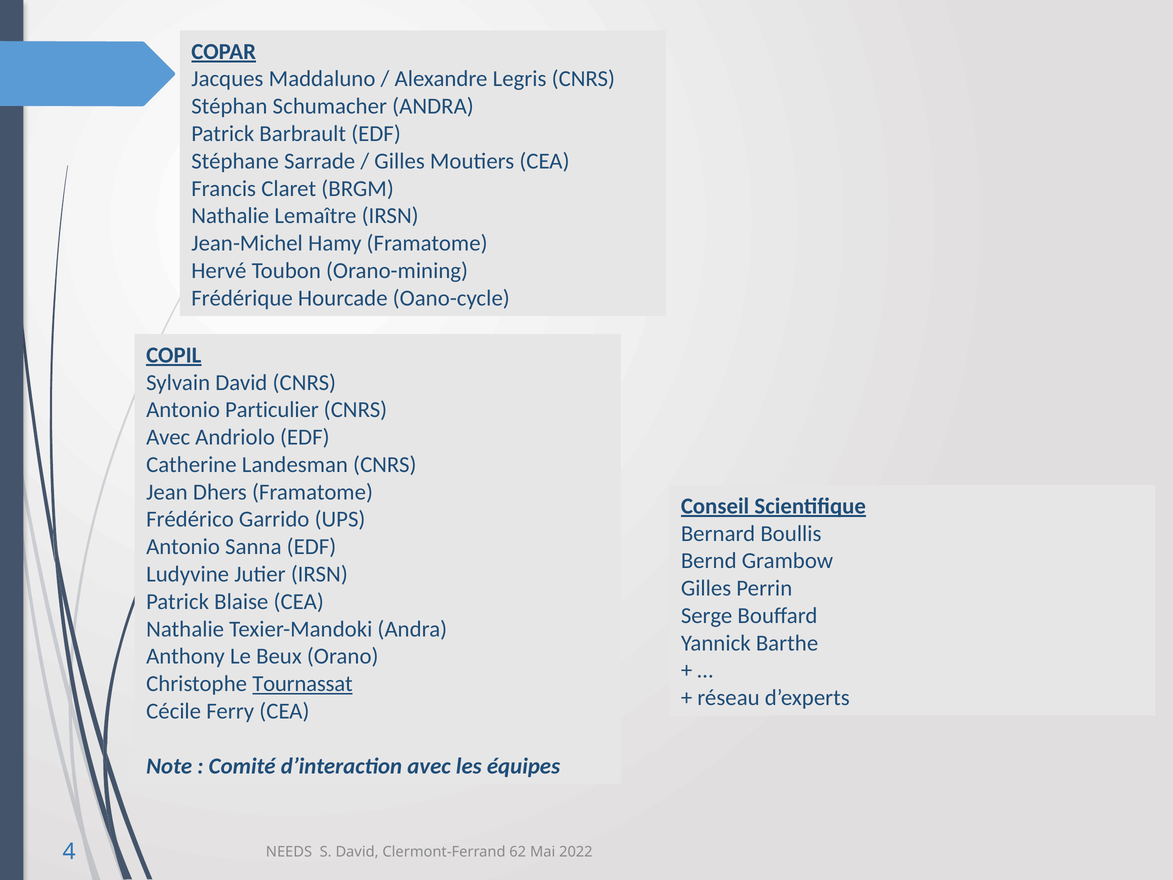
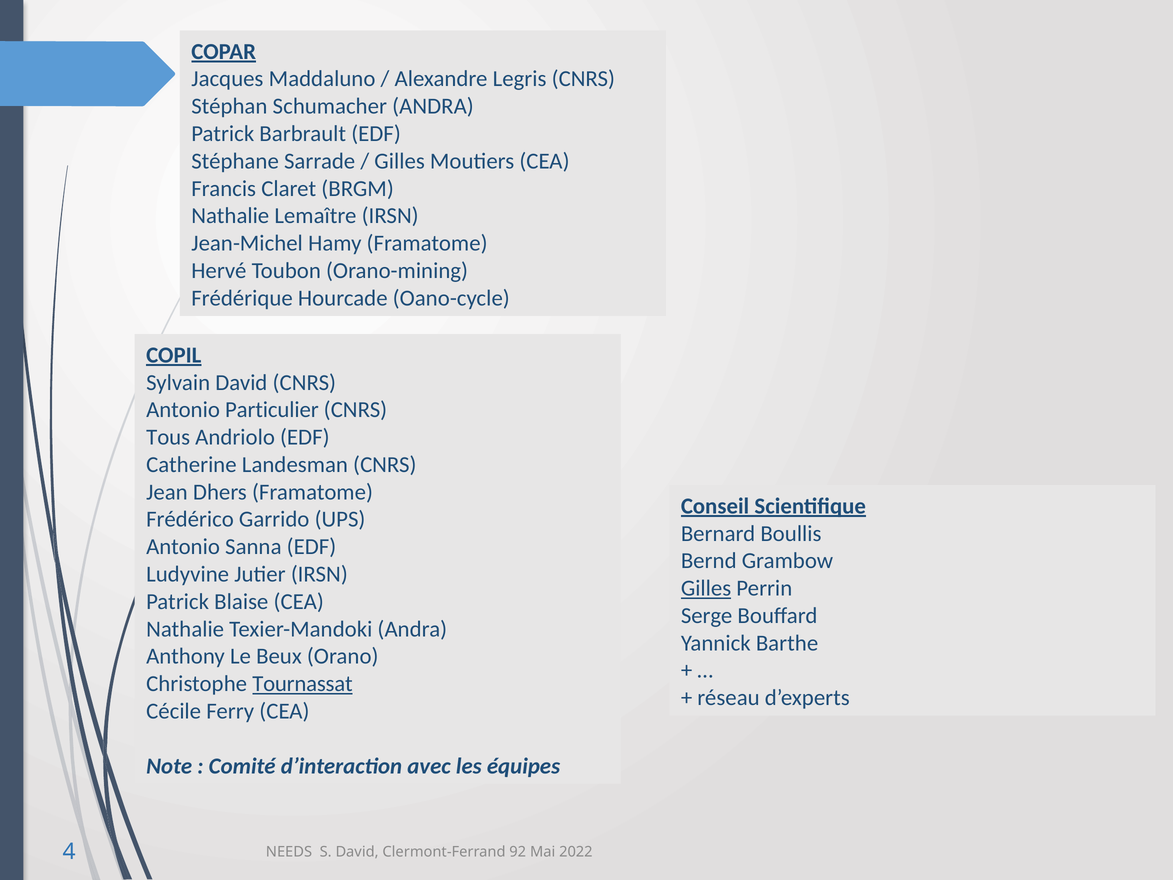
Avec: Avec -> Tous (168, 437)
Gilles underline: none -> present (706, 588)
62: 62 -> 92 (518, 851)
